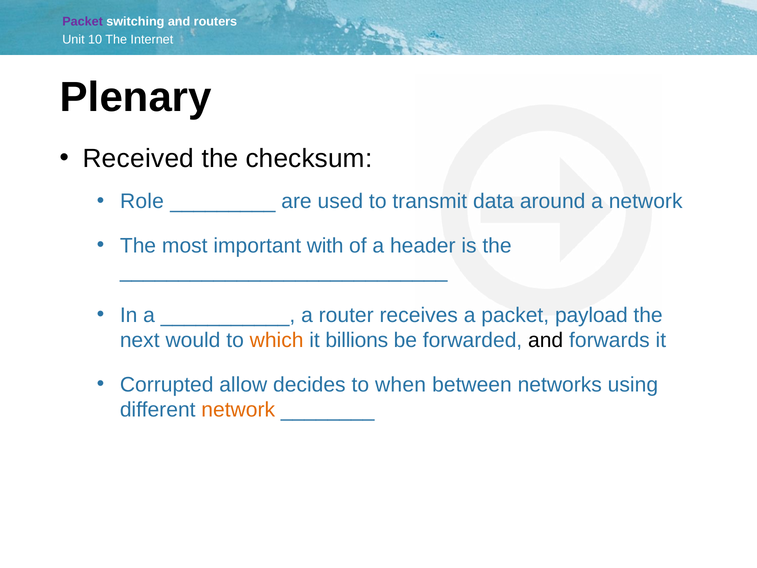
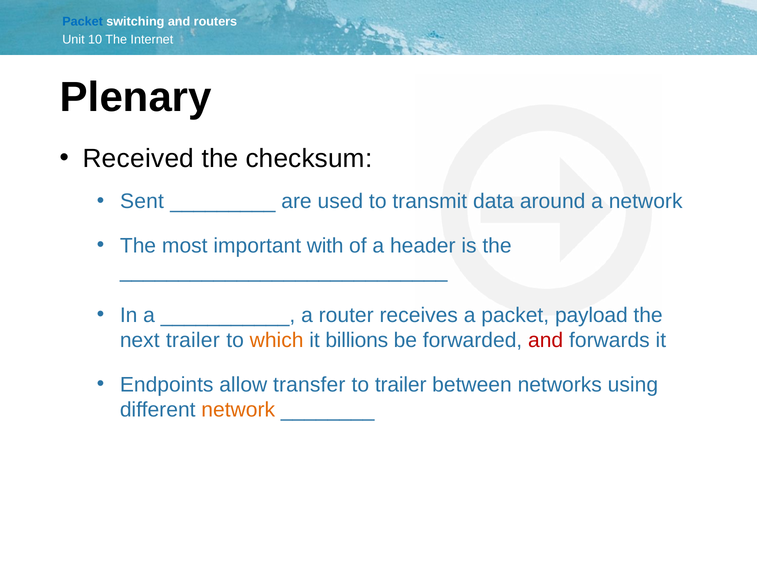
Packet colour: purple -> blue (83, 21)
Role: Role -> Sent (142, 201)
next would: would -> trailer (193, 340)
and colour: black -> red (546, 340)
Corrupted: Corrupted -> Endpoints (167, 384)
decides: decides -> transfer (309, 384)
to when: when -> trailer (401, 384)
